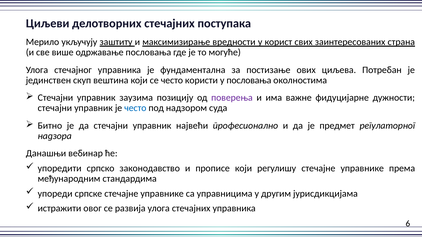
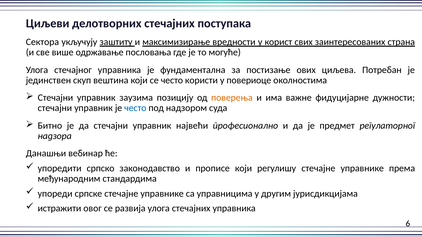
Мерило: Мерило -> Сектора (42, 42)
у пословања: пословања -> повериоце (249, 80)
поверења colour: purple -> orange (232, 98)
